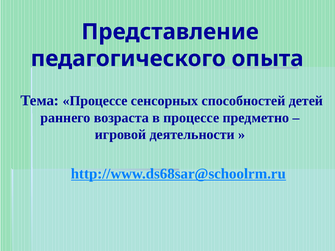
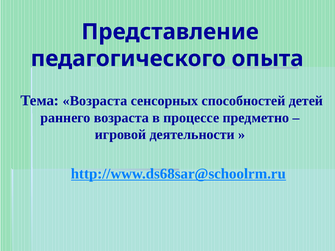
Тема Процессе: Процессе -> Возраста (95, 101)
